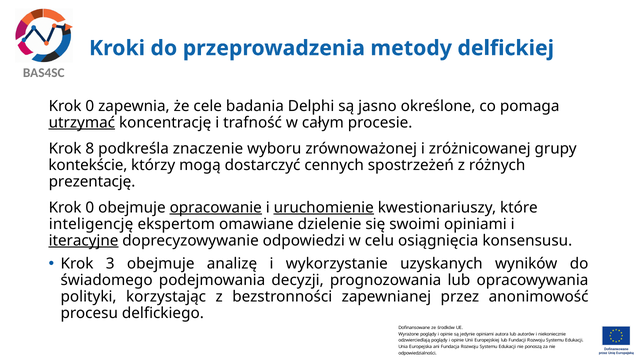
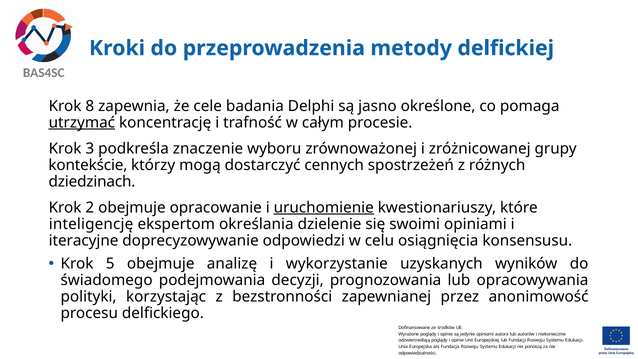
0: 0 -> 8 (90, 106)
8: 8 -> 3 (90, 149)
prezentację: prezentację -> dziedzinach (92, 182)
0: 0 -> 2 (90, 207)
opracowanie underline: present -> none (216, 207)
omawiane: omawiane -> określania (256, 224)
iteracyjne underline: present -> none (84, 240)
3: 3 -> 5 (110, 264)
